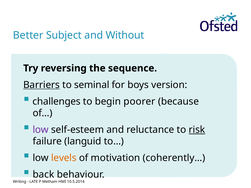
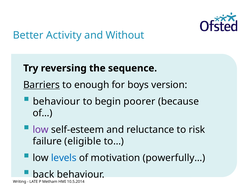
Subject: Subject -> Activity (64, 35)
seminal: seminal -> enough (92, 85)
challenges: challenges -> behaviour (56, 102)
risk underline: present -> none (197, 130)
languid: languid -> eligible (83, 142)
levels colour: orange -> blue (64, 158)
coherently…: coherently… -> powerfully… (174, 158)
